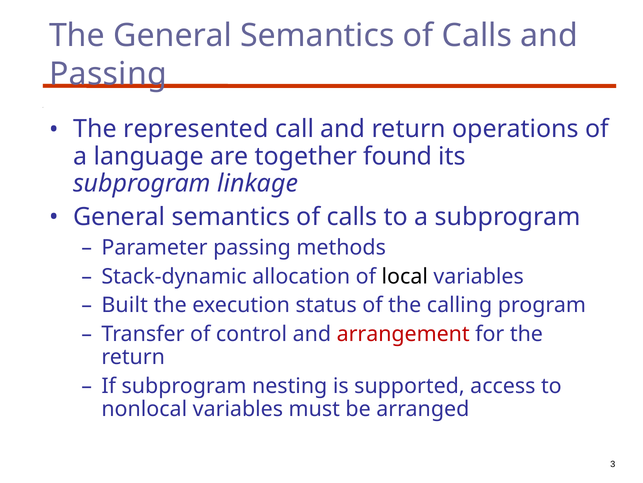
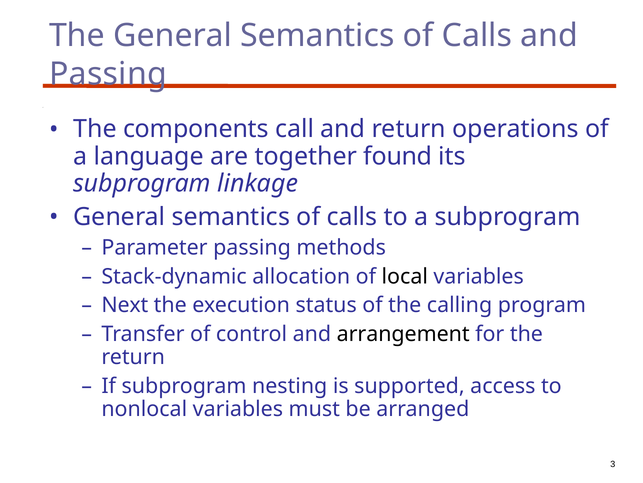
represented: represented -> components (196, 129)
Built: Built -> Next (125, 305)
arrangement colour: red -> black (403, 333)
